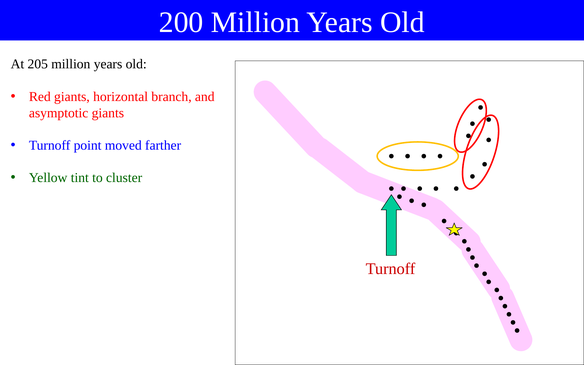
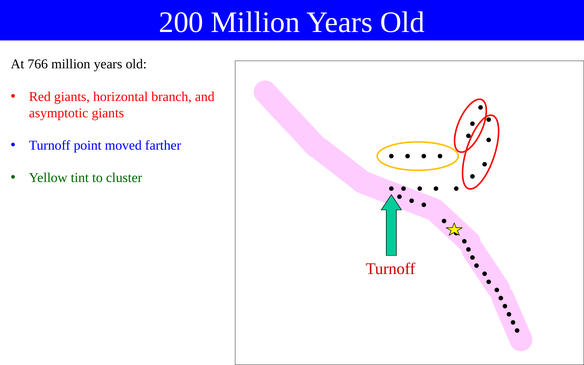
205: 205 -> 766 (38, 64)
